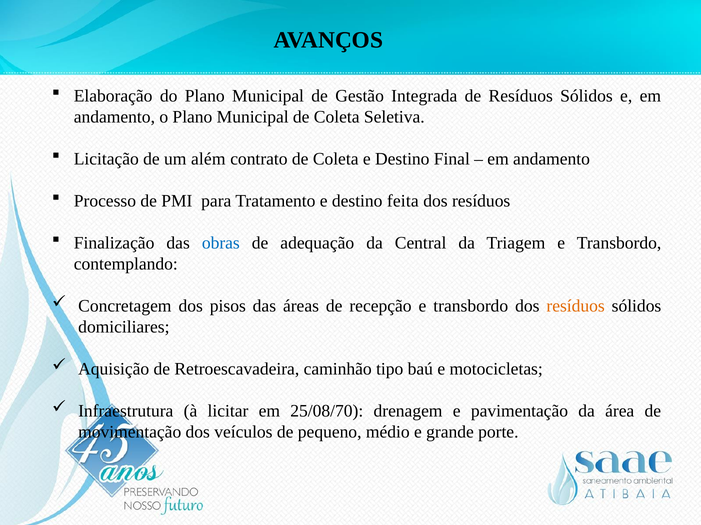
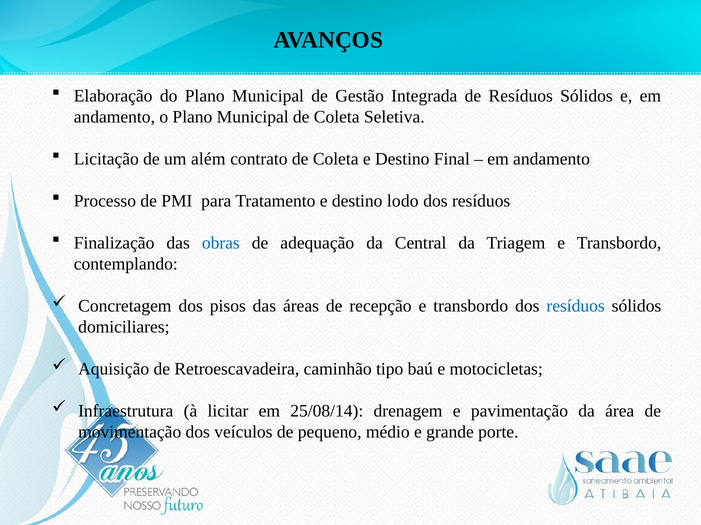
feita: feita -> lodo (403, 201)
resíduos colour: orange -> blue (576, 306)
25/08/70: 25/08/70 -> 25/08/14 (327, 411)
